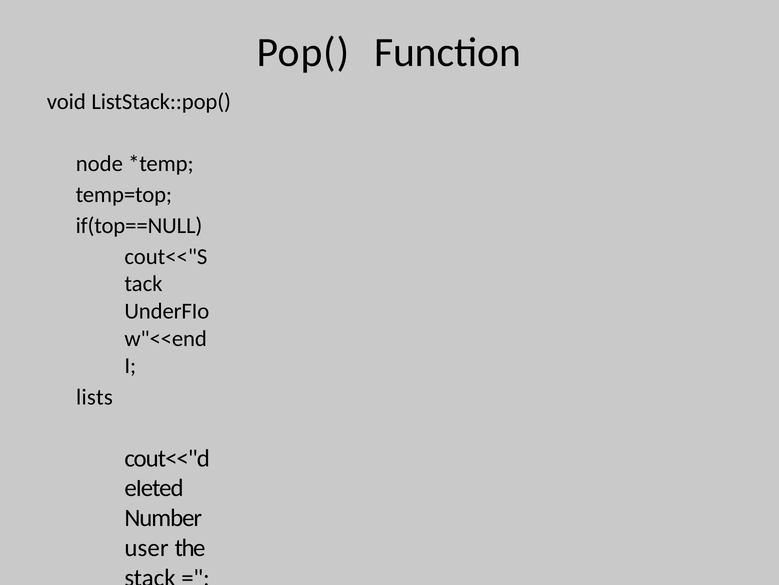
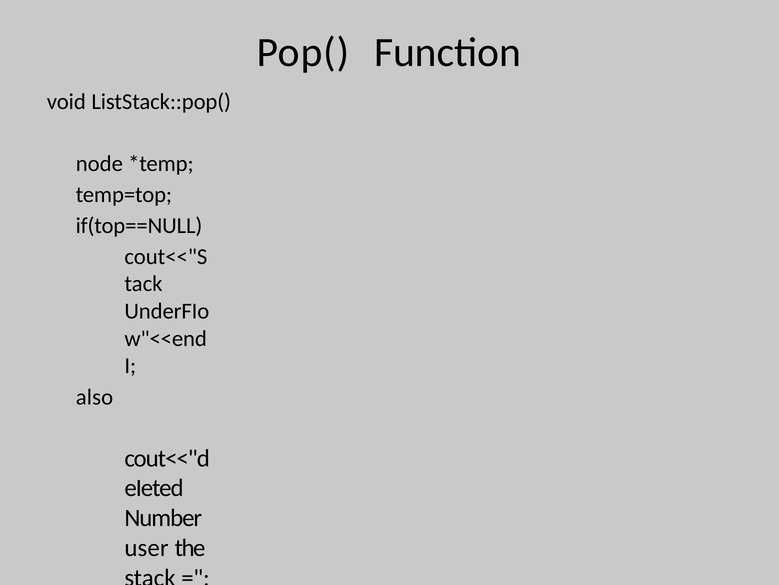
lists: lists -> also (94, 397)
